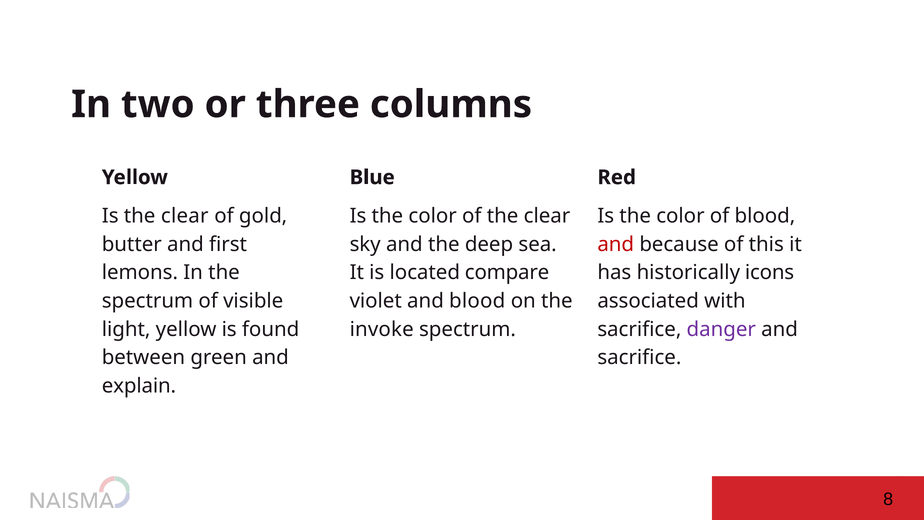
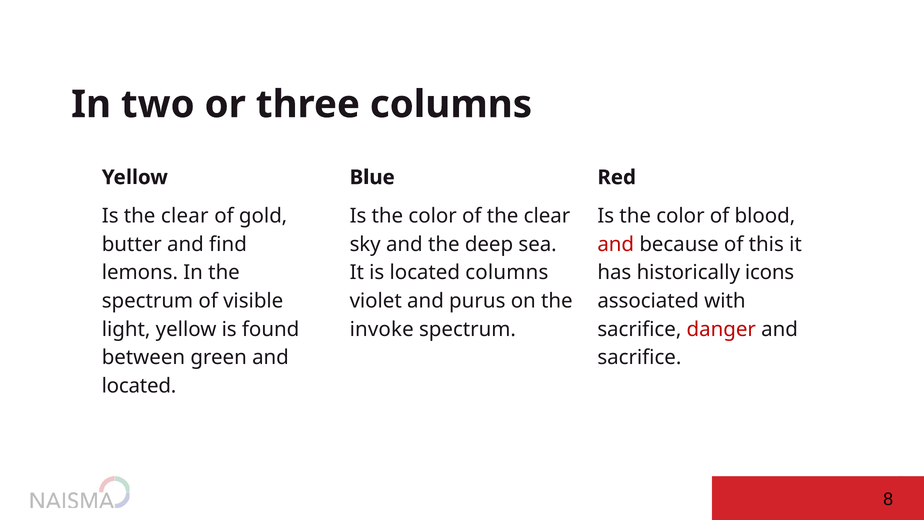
first: first -> find (228, 244)
located compare: compare -> columns (507, 273)
and blood: blood -> purus (477, 301)
danger colour: purple -> red (721, 329)
explain: explain -> located (139, 386)
